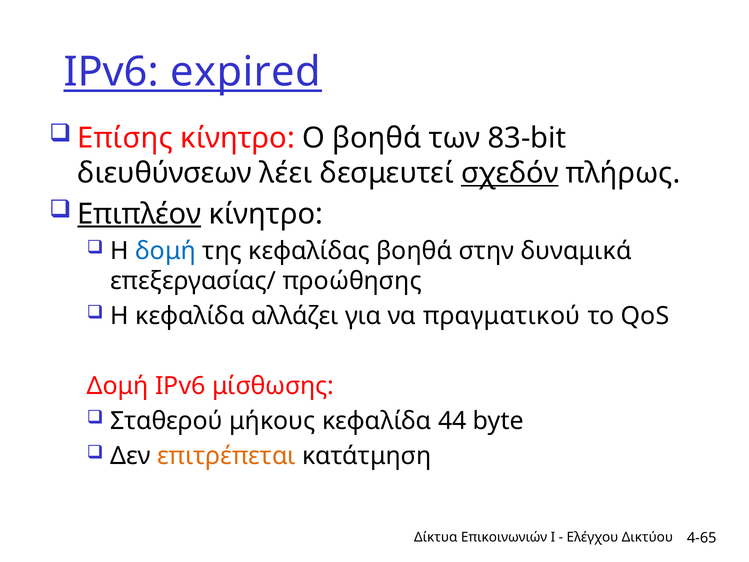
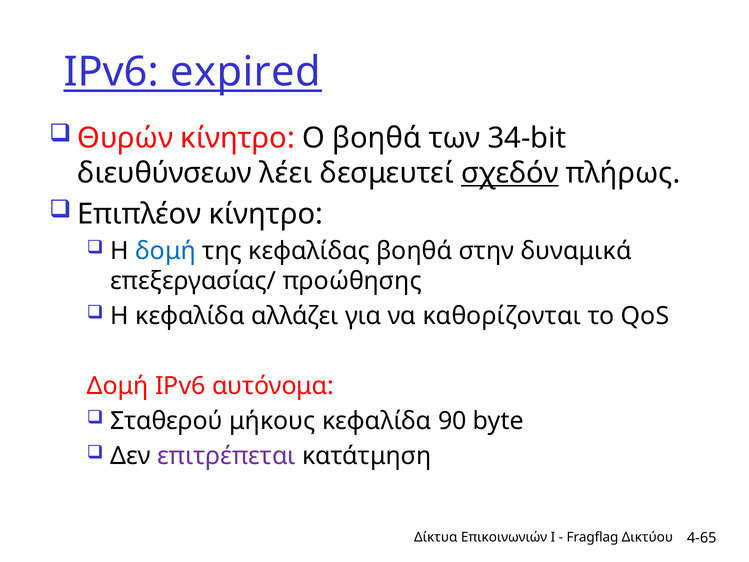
Επίσης: Επίσης -> Θυρών (125, 138)
83-bit: 83-bit -> 34-bit (527, 138)
Επιπλέον underline: present -> none (139, 214)
πραγματικού: πραγματικού -> καθορίζονται (502, 316)
μίσθωσης: μίσθωσης -> αυτόνομα (273, 386)
44: 44 -> 90 (452, 421)
επιτρέπεται colour: orange -> purple (227, 456)
Ελέγχου: Ελέγχου -> Fragflag (592, 537)
